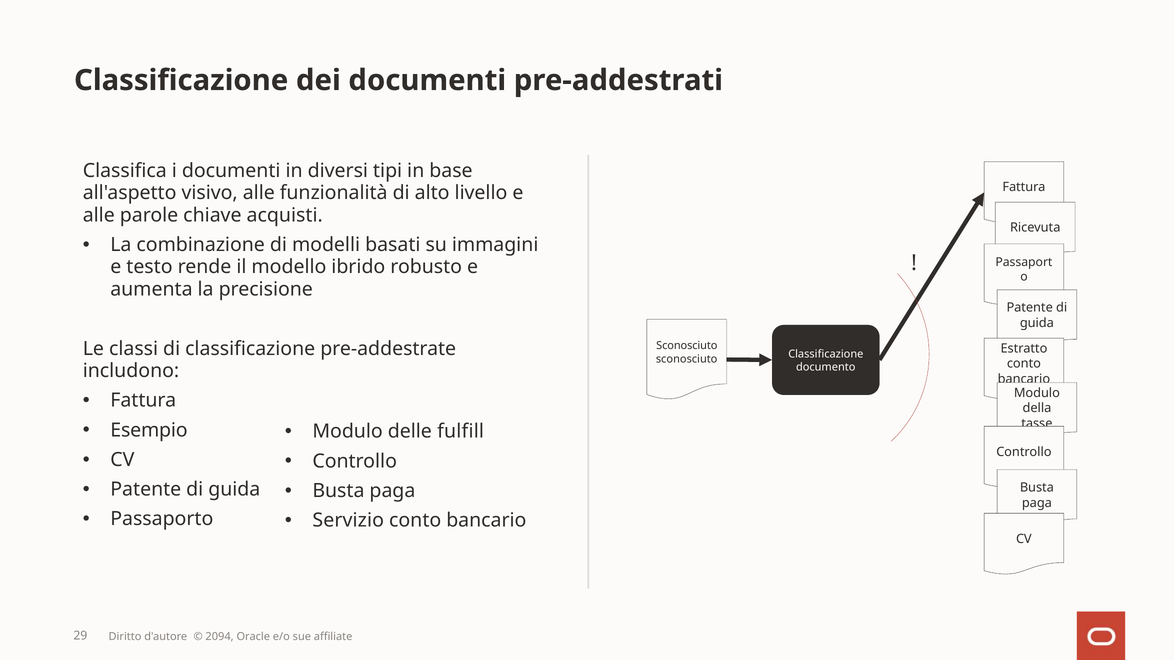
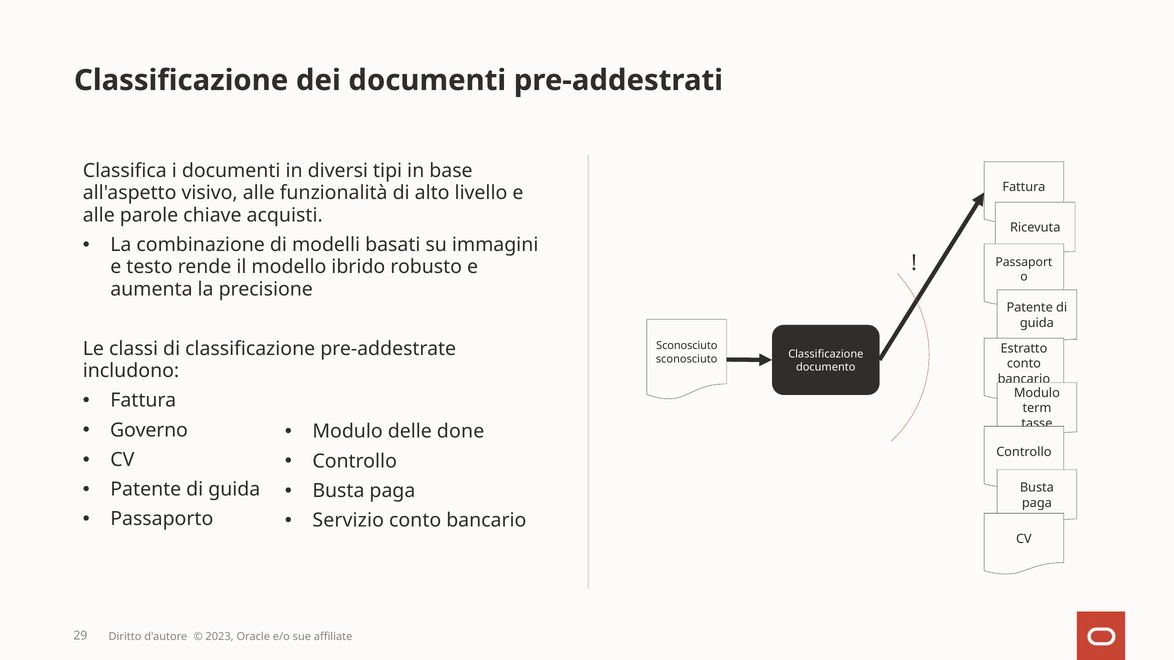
della: della -> term (1037, 408)
Esempio: Esempio -> Governo (149, 430)
fulfill: fulfill -> done (461, 432)
2094: 2094 -> 2023 (220, 637)
